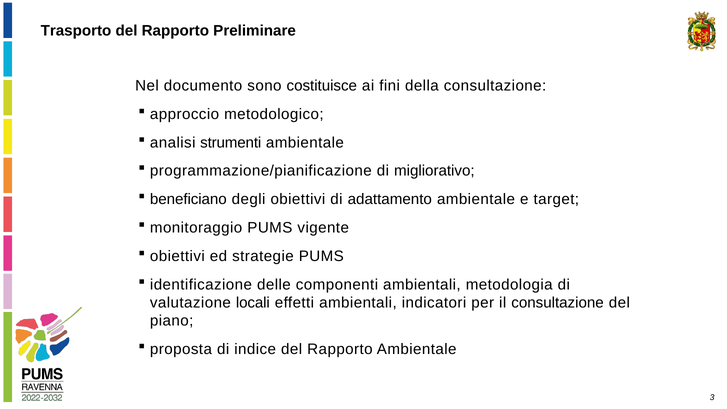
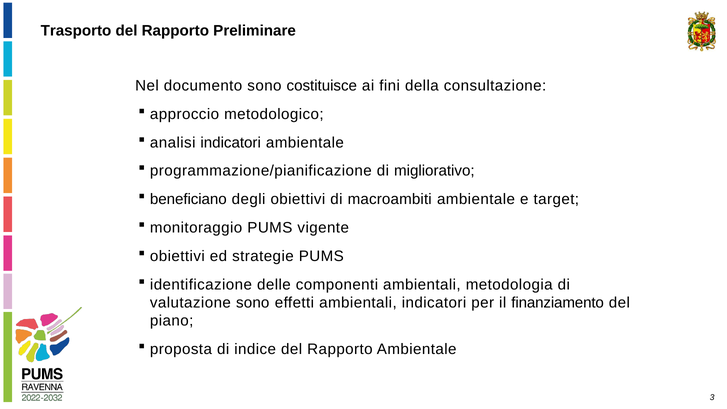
analisi strumenti: strumenti -> indicatori (231, 142)
adattamento: adattamento -> macroambiti (390, 199)
valutazione locali: locali -> sono (253, 303)
il consultazione: consultazione -> finanziamento (558, 303)
